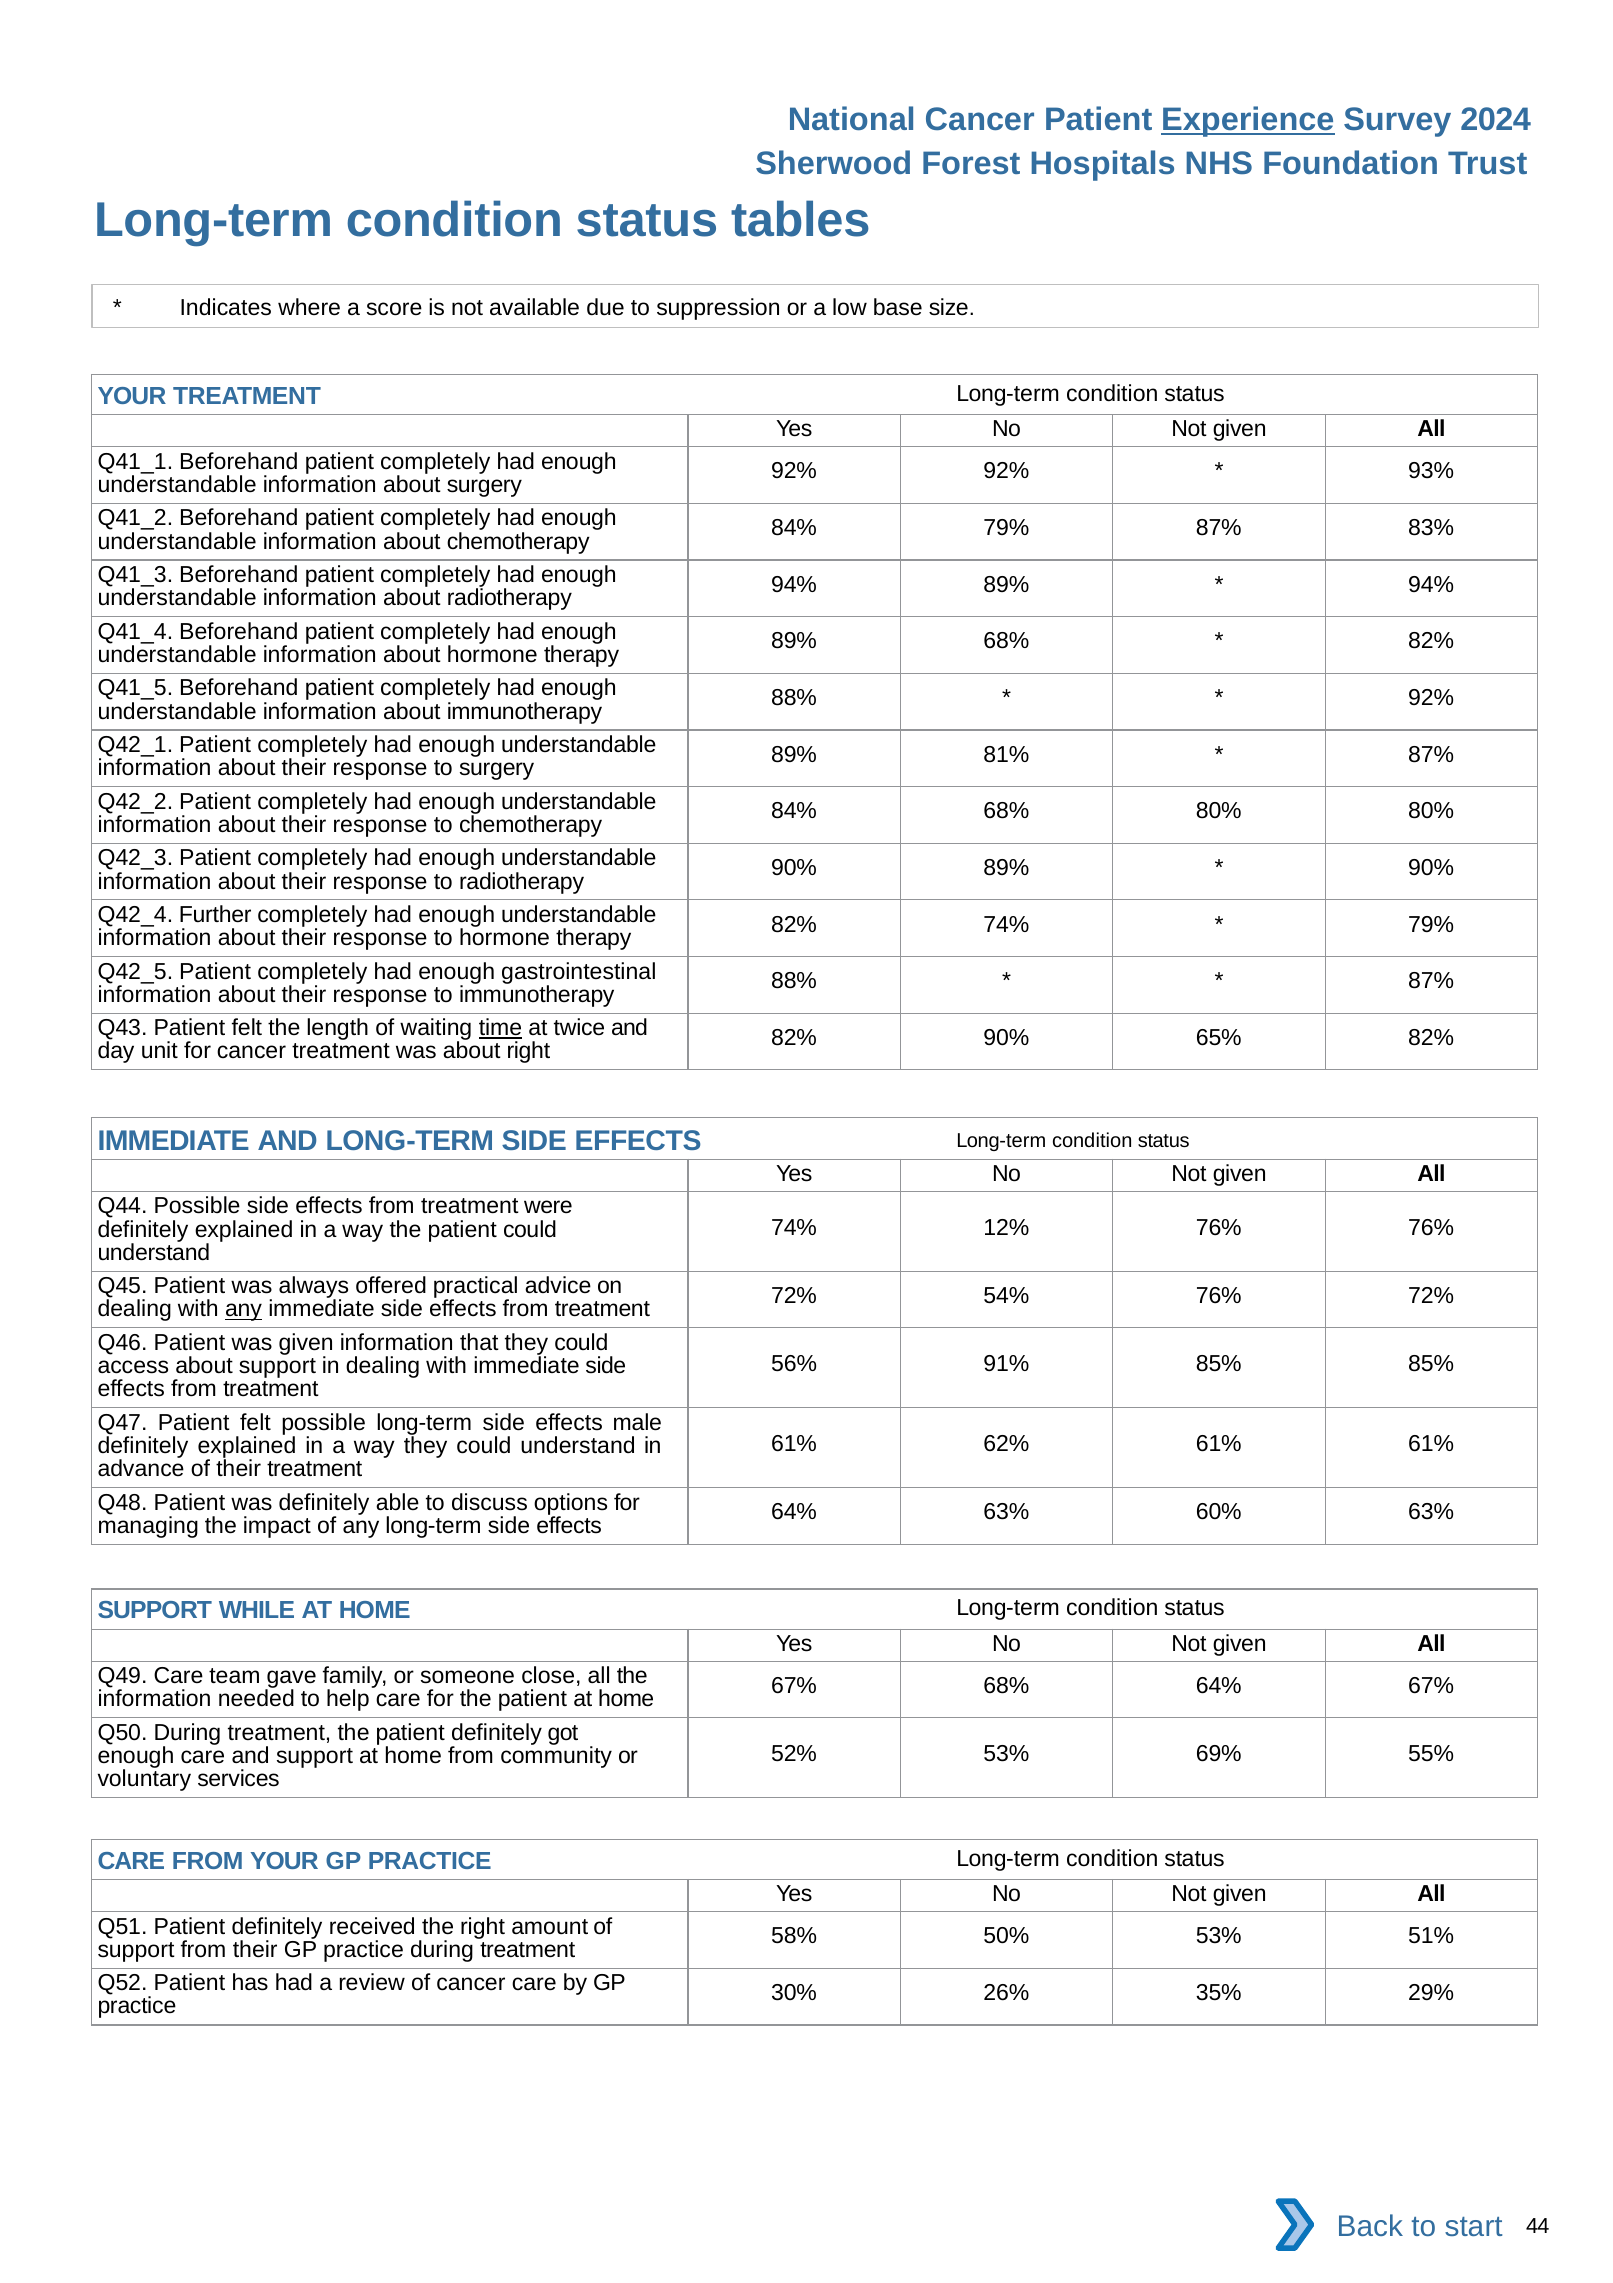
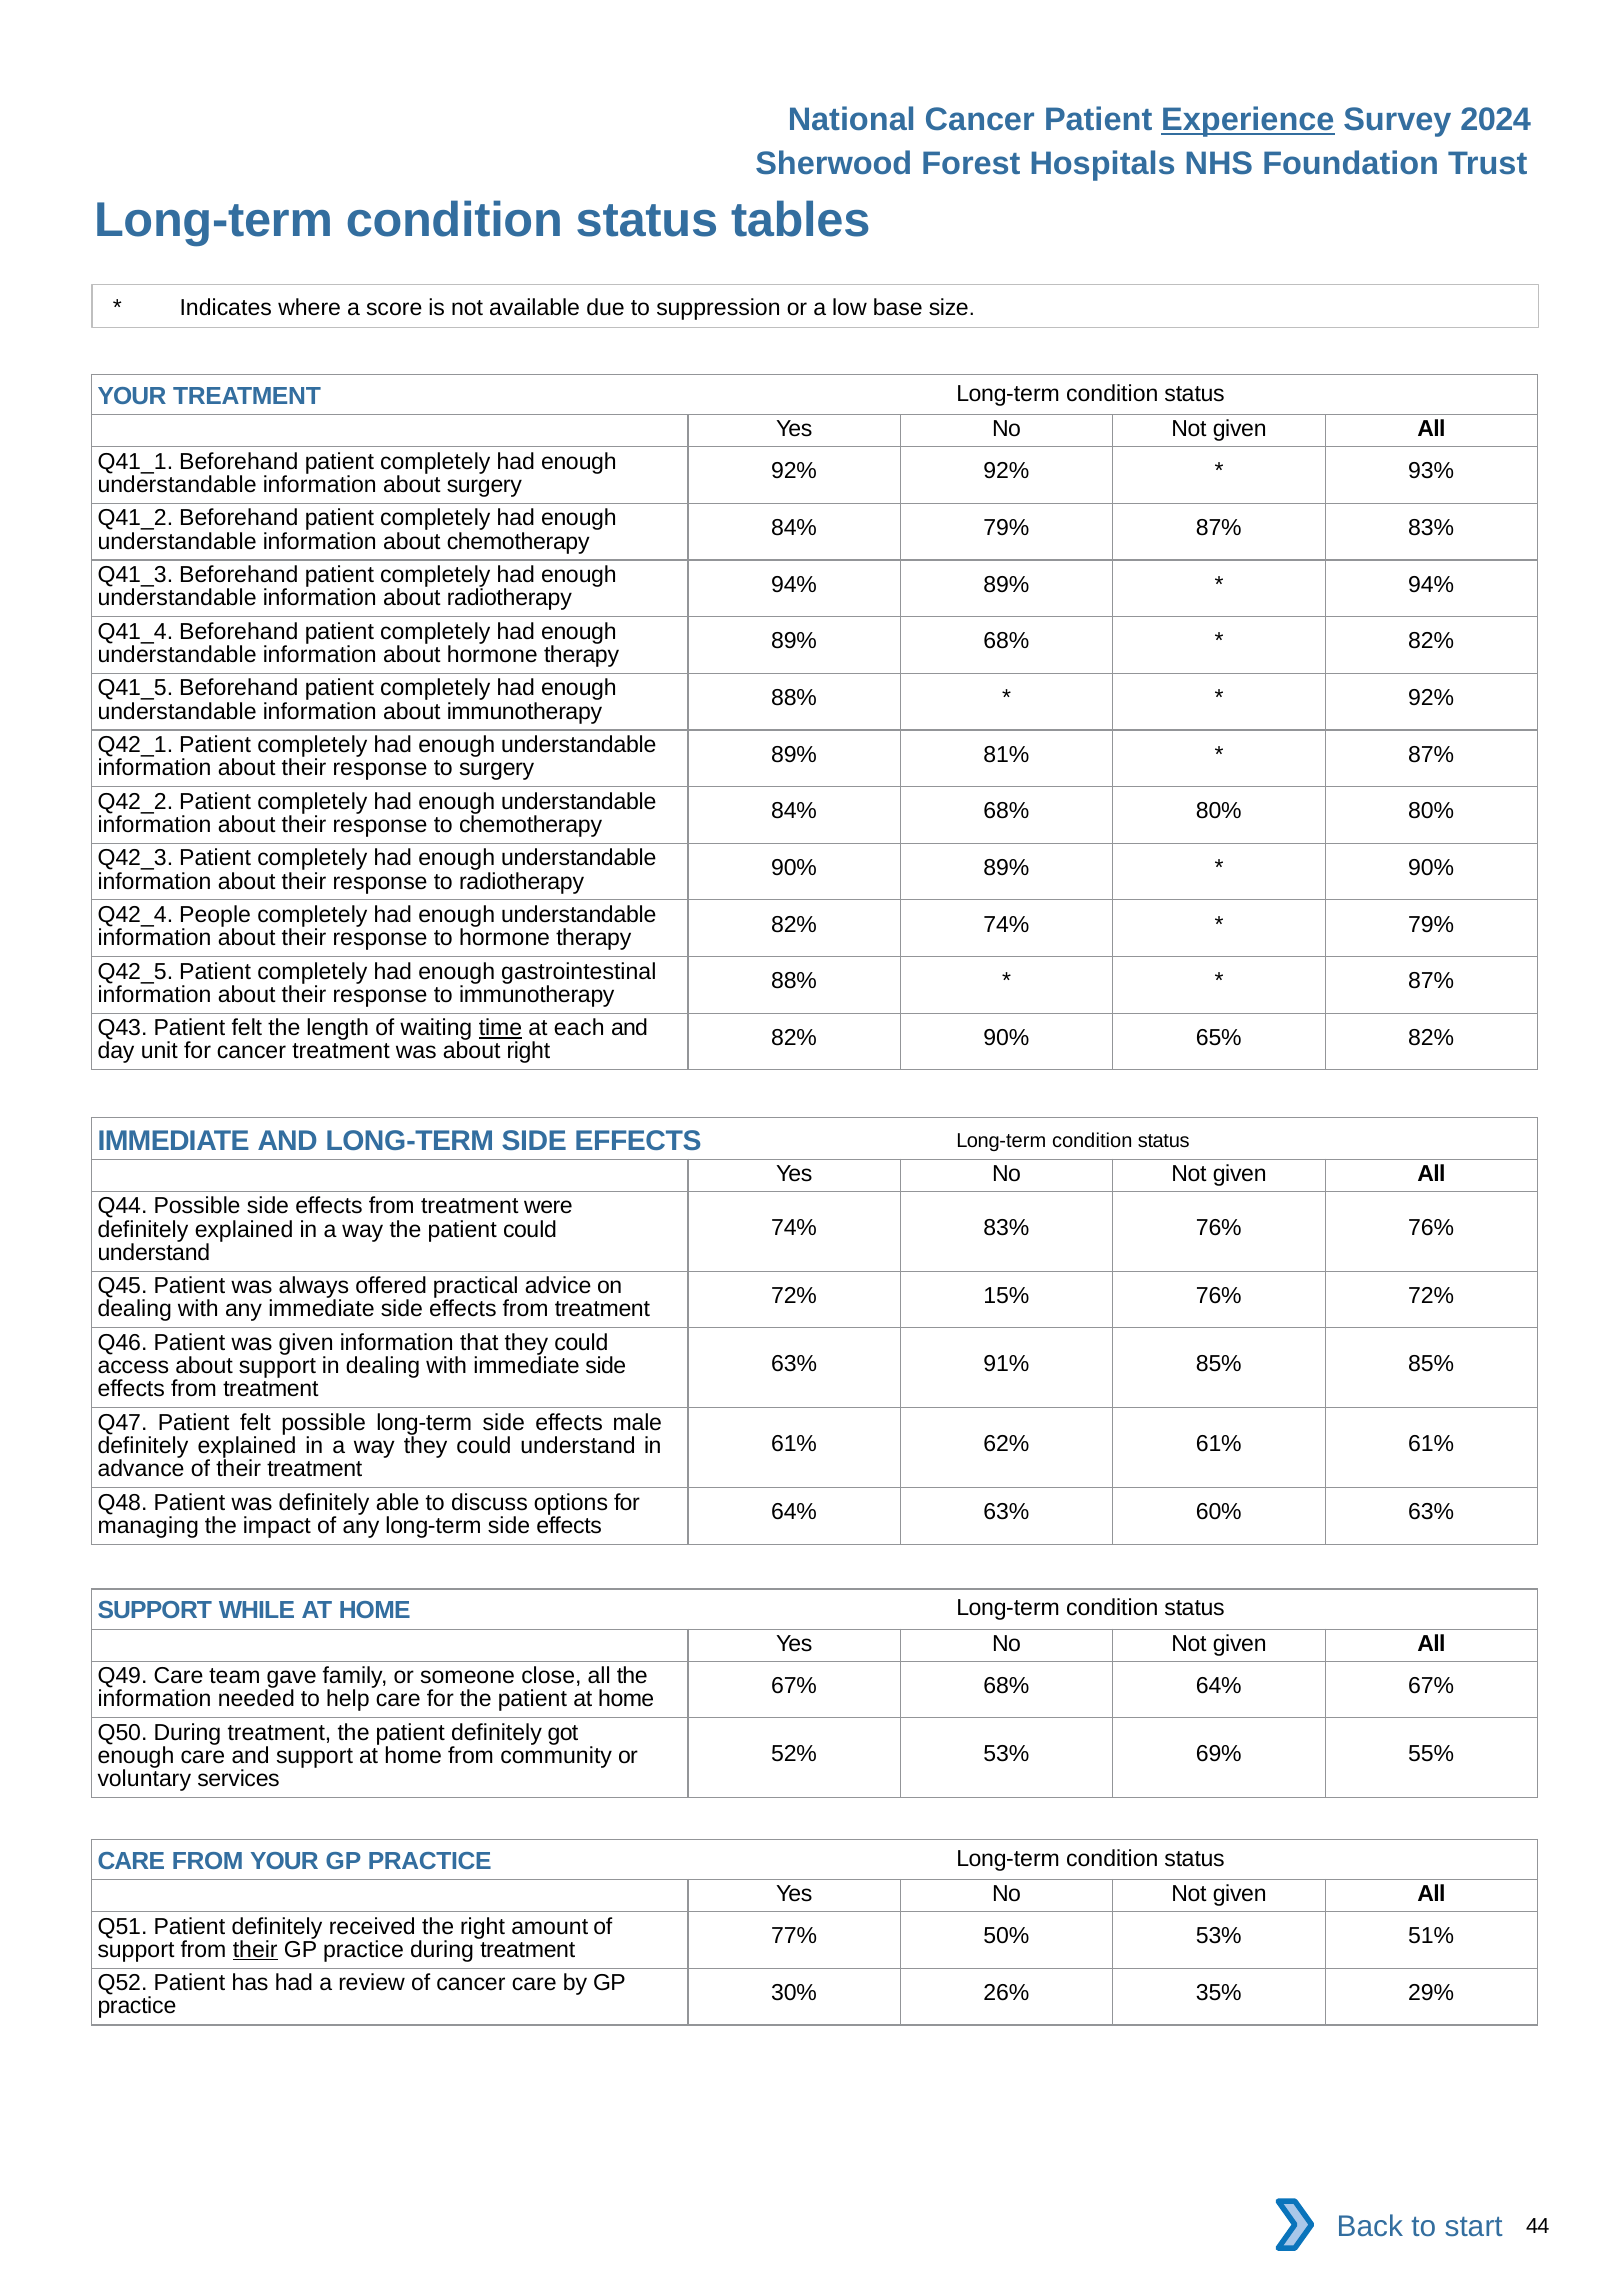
Further: Further -> People (215, 915)
twice: twice -> each (579, 1028)
74% 12%: 12% -> 83% (1006, 1227)
54%: 54% -> 15% (1006, 1296)
any underline: present -> none (243, 1309)
56%: 56% -> 63% (794, 1364)
58%: 58% -> 77% (794, 1936)
their underline: none -> present (255, 1949)
